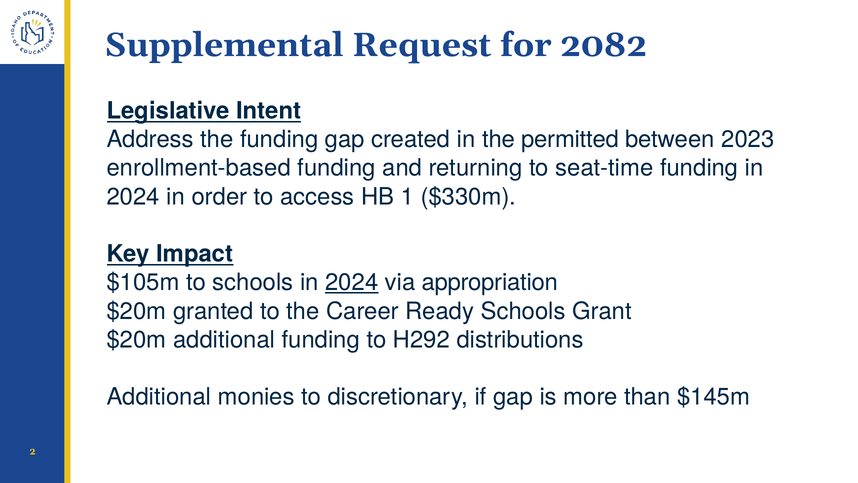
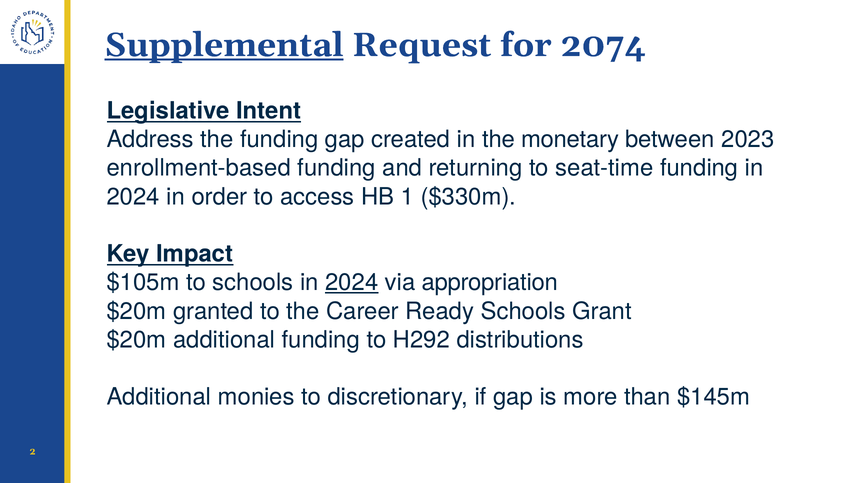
Supplemental underline: none -> present (224, 45)
2082: 2082 -> 2074 (603, 45)
permitted: permitted -> monetary (570, 139)
